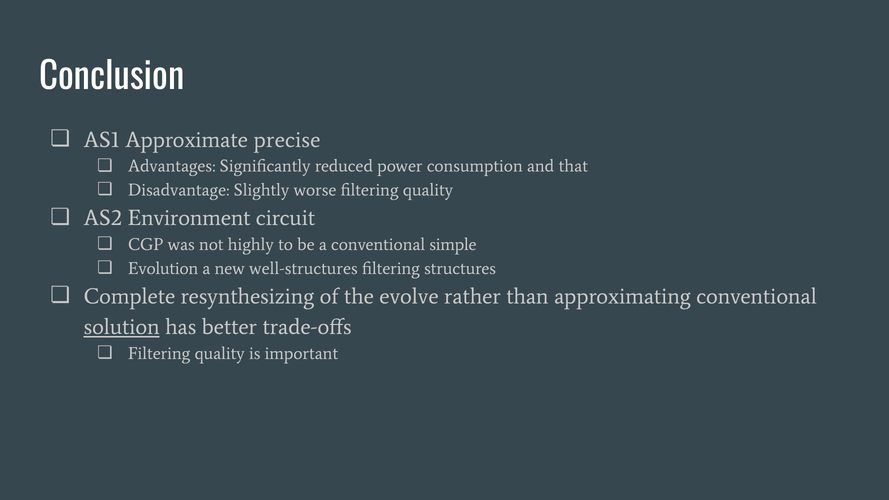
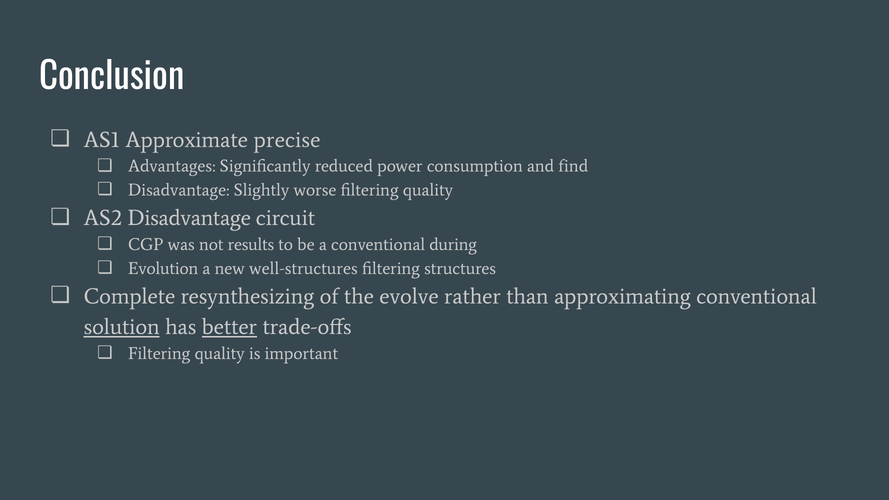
that: that -> find (573, 166)
AS2 Environment: Environment -> Disadvantage (189, 218)
highly: highly -> results (251, 245)
simple: simple -> during (453, 245)
better underline: none -> present (229, 327)
